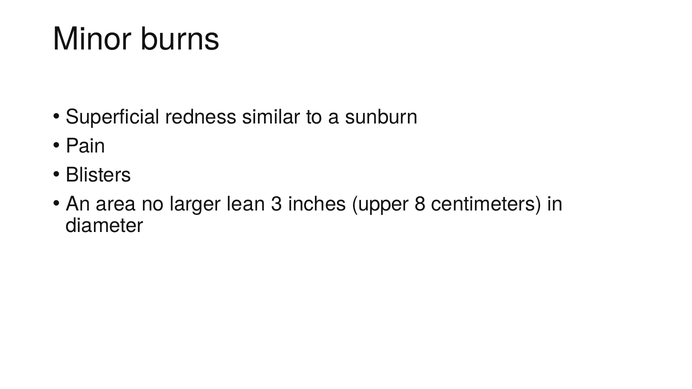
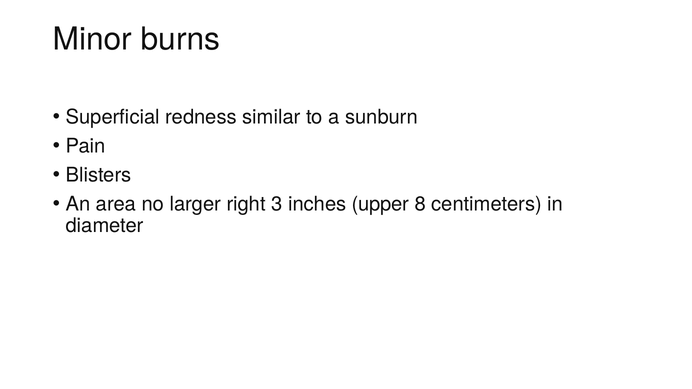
lean: lean -> right (246, 204)
